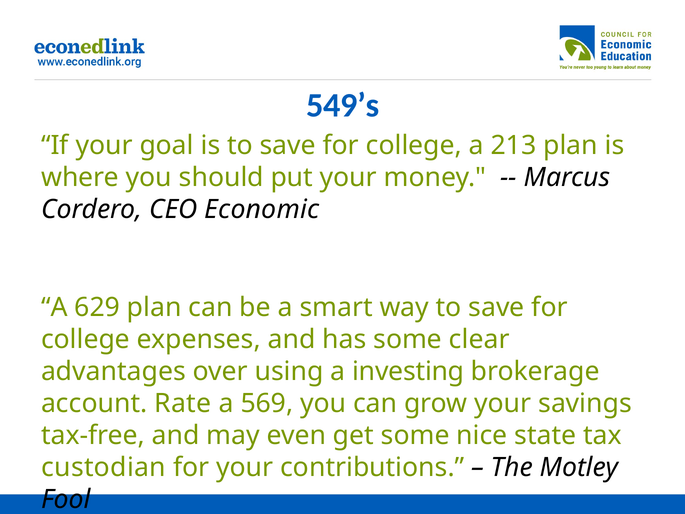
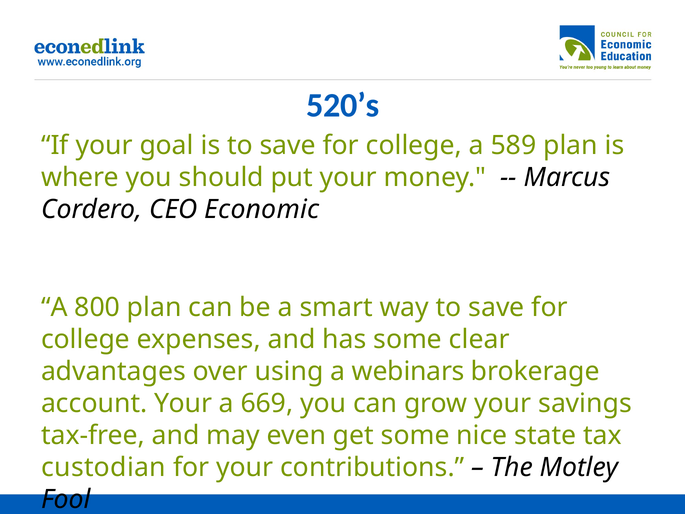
549’s: 549’s -> 520’s (343, 105)
213: 213 -> 589 (514, 145)
629: 629 -> 800 (97, 307)
investing: investing -> webinars (408, 371)
account Rate: Rate -> Your (183, 403)
569: 569 -> 669 (267, 403)
